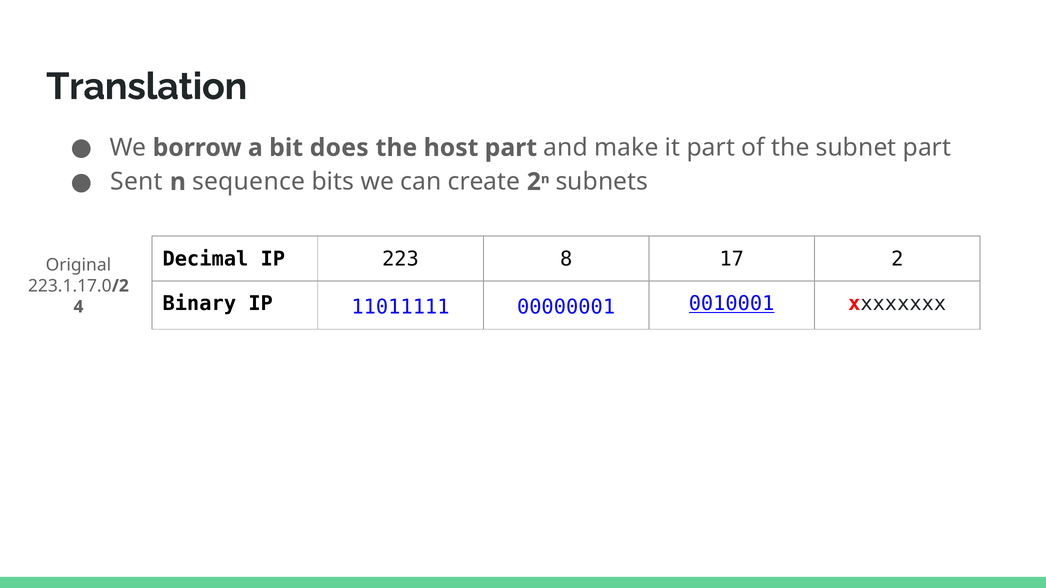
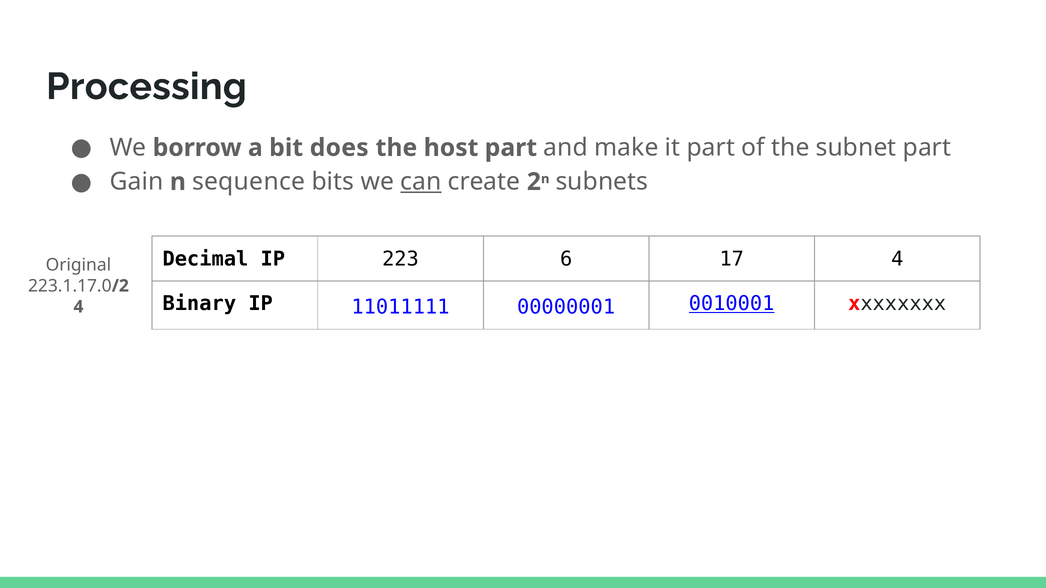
Translation: Translation -> Processing (146, 87)
Sent: Sent -> Gain (137, 182)
can underline: none -> present (421, 182)
8: 8 -> 6 (566, 259)
17 2: 2 -> 4 (897, 259)
